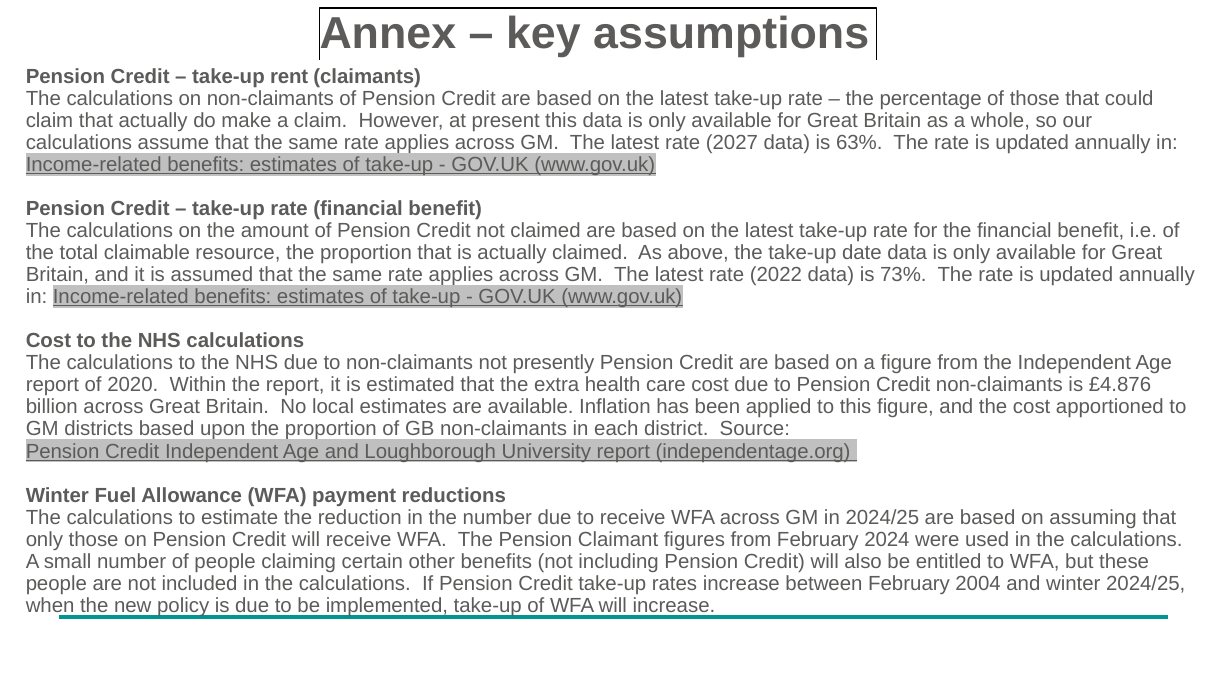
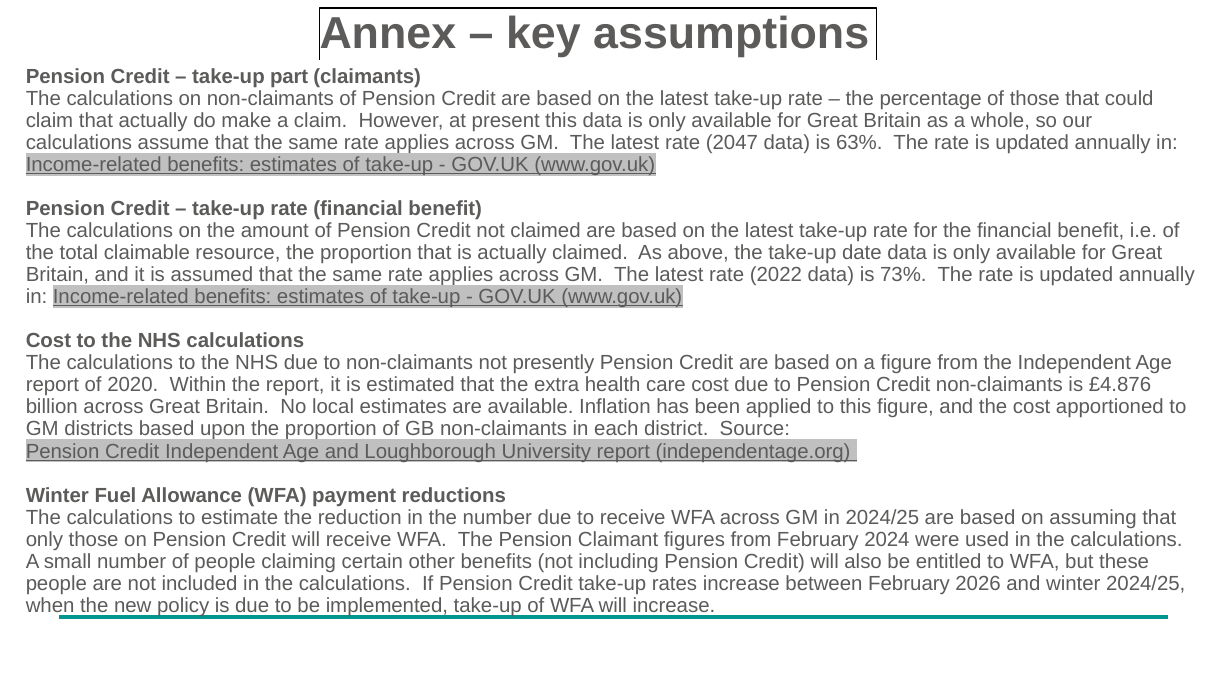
rent: rent -> part (289, 76)
2027: 2027 -> 2047 (732, 142)
2004: 2004 -> 2026 (978, 584)
